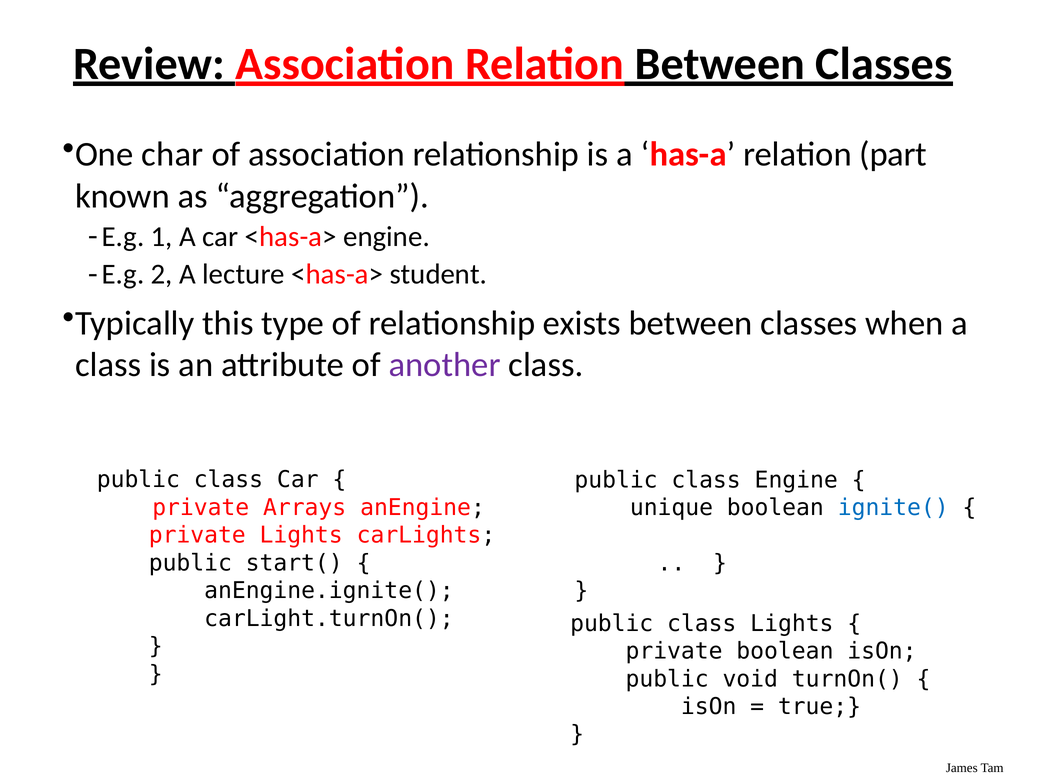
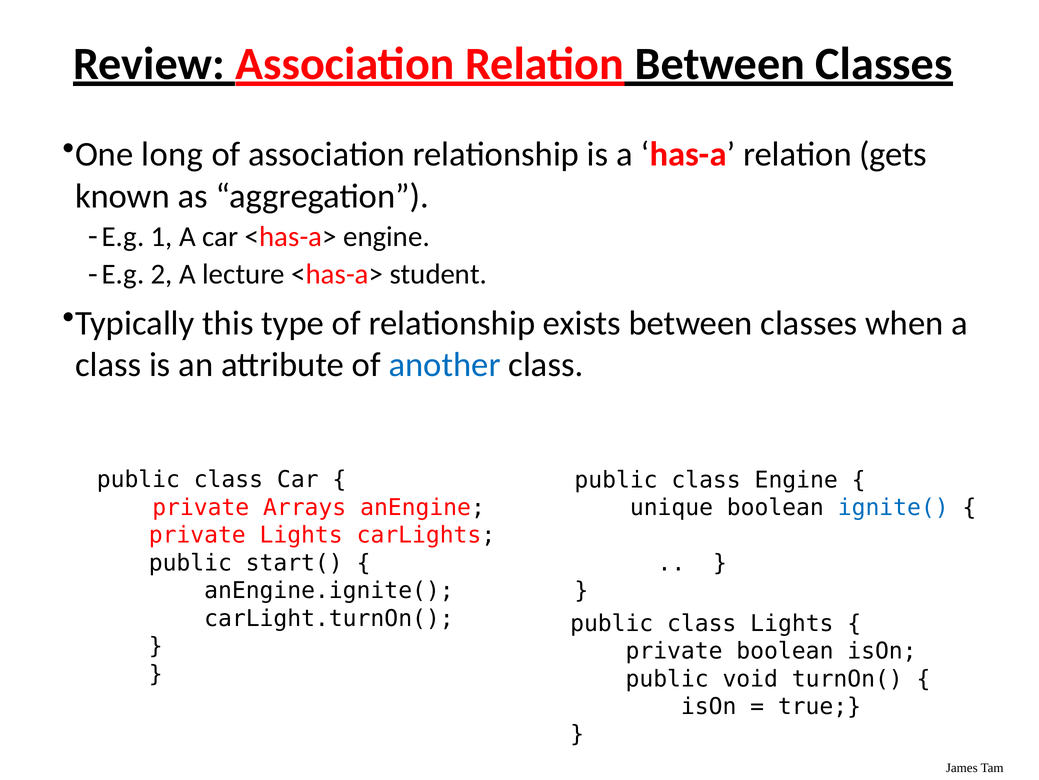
char: char -> long (172, 154)
part: part -> gets (893, 154)
another colour: purple -> blue (445, 365)
